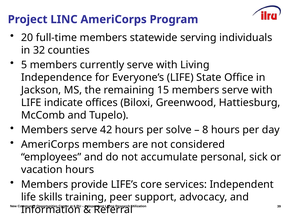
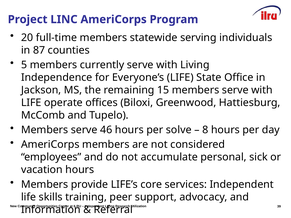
32: 32 -> 87 (39, 50)
indicate: indicate -> operate (63, 103)
42: 42 -> 46 (106, 130)
